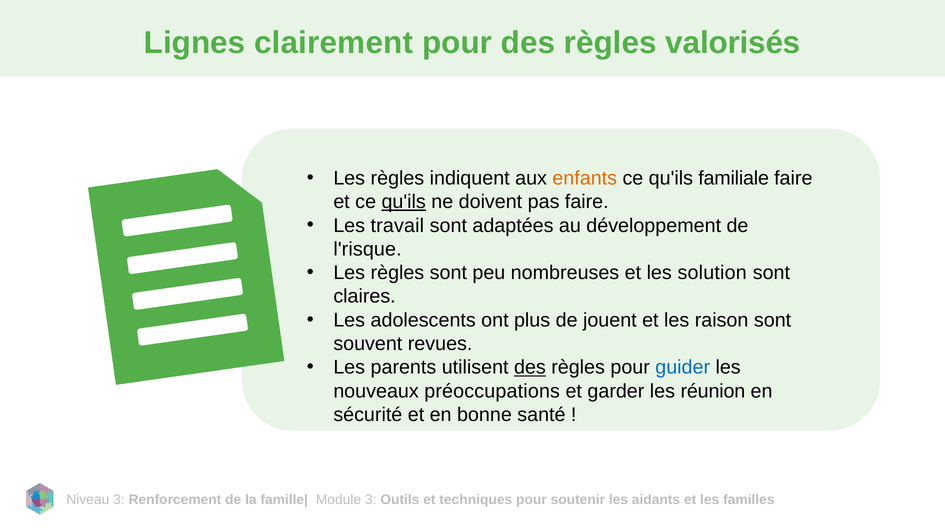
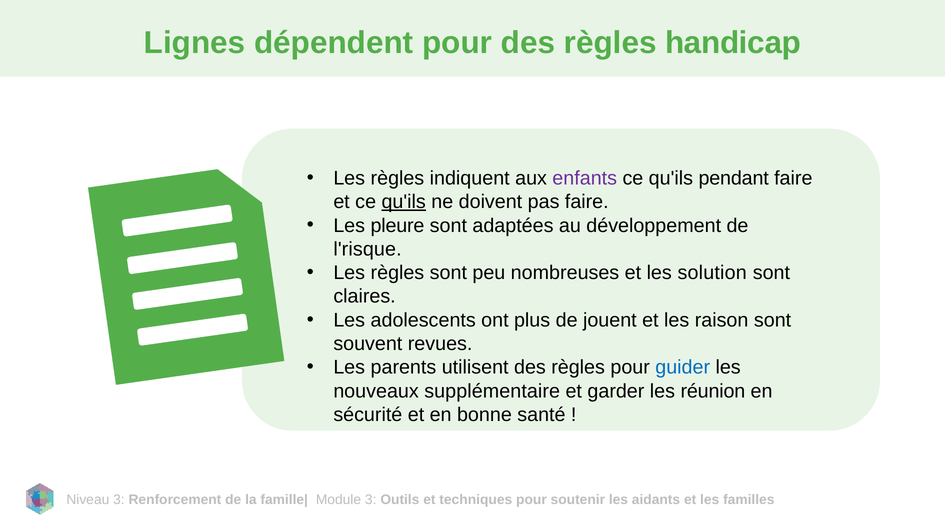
clairement: clairement -> dépendent (334, 43)
valorisés: valorisés -> handicap (733, 43)
enfants colour: orange -> purple (585, 178)
familiale: familiale -> pendant (734, 178)
travail: travail -> pleure (397, 225)
des underline: present -> none (530, 367)
préoccupations: préoccupations -> supplémentaire (492, 391)
